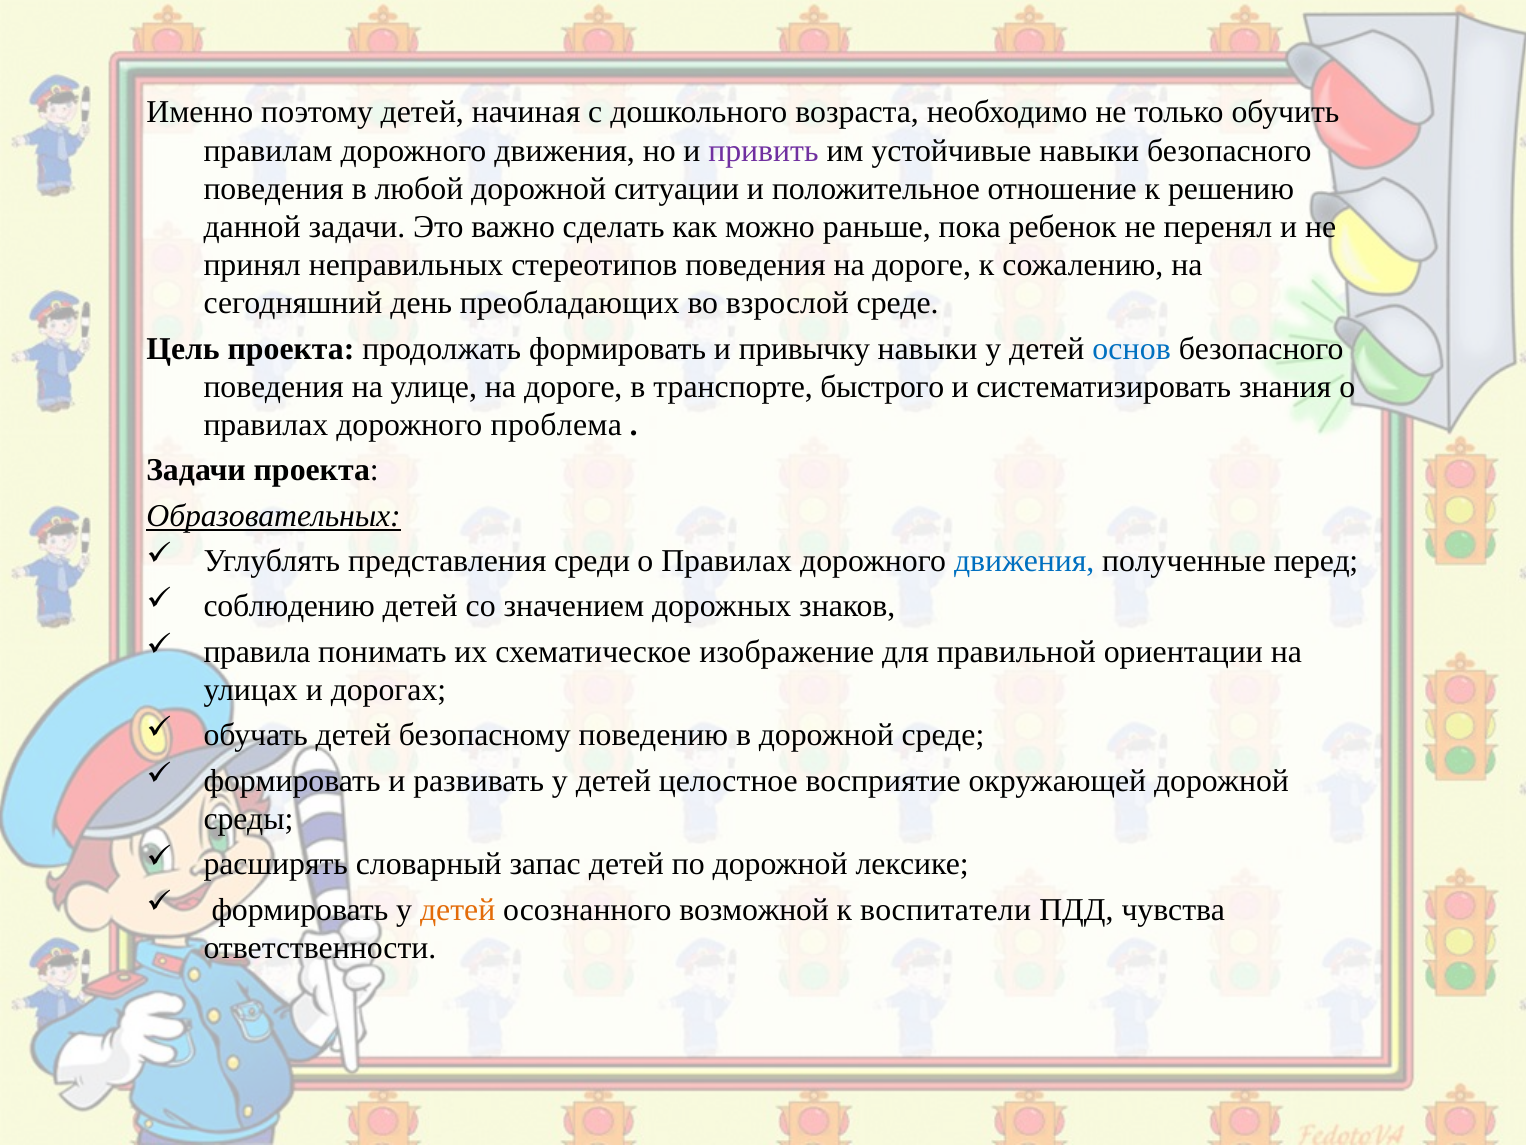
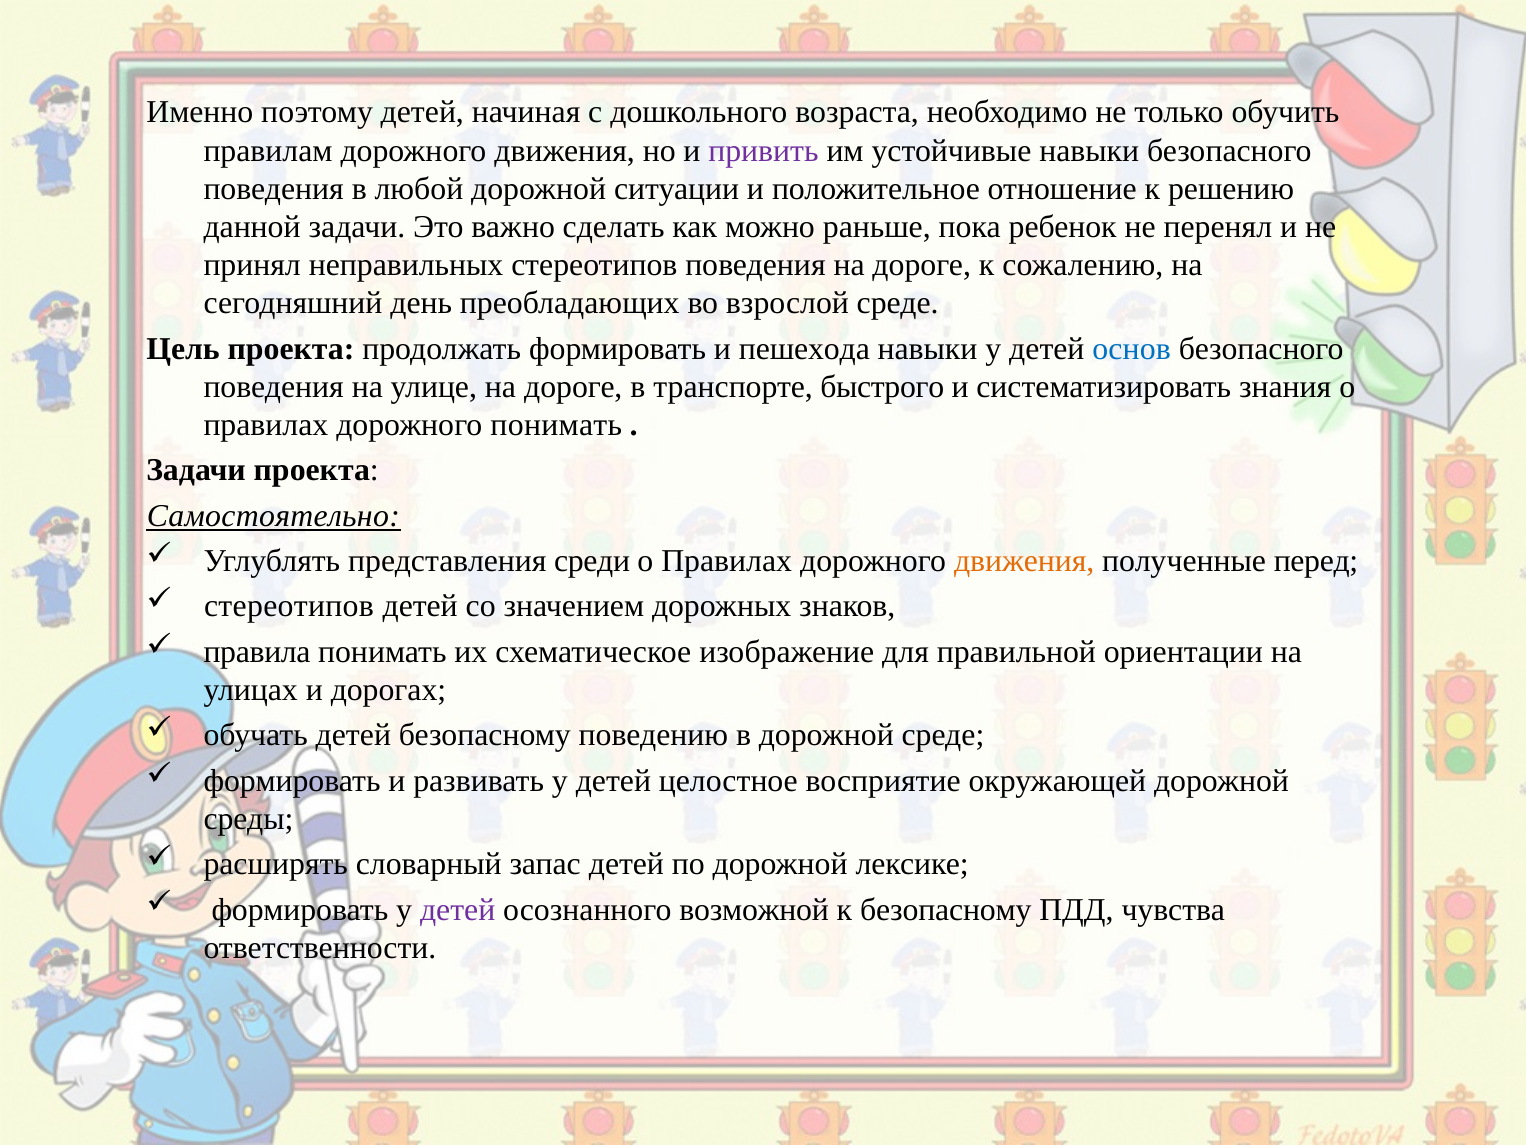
привычку: привычку -> пешехода (804, 348)
дорожного проблема: проблема -> понимать (556, 425)
Образовательных: Образовательных -> Самостоятельно (273, 516)
движения colour: blue -> orange (1024, 561)
соблюдению: соблюдению -> стереотипов (289, 606)
детей colour: orange -> purple (458, 909)
к воспитатели: воспитатели -> безопасному (946, 909)
